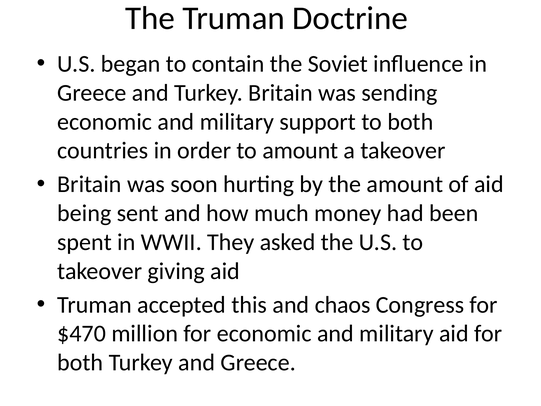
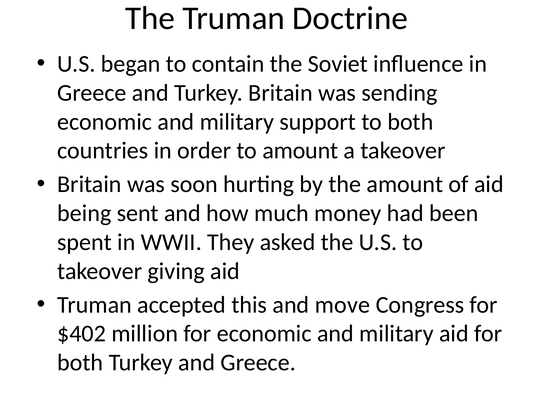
chaos: chaos -> move (342, 305)
$470: $470 -> $402 (82, 333)
